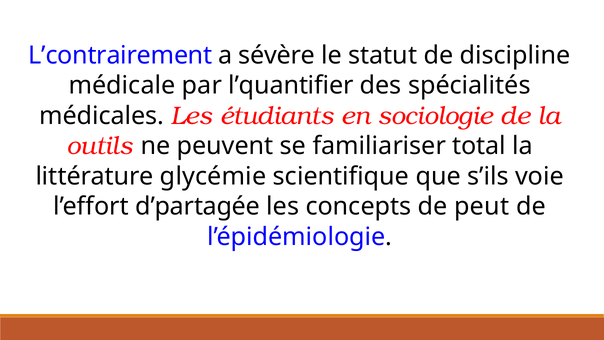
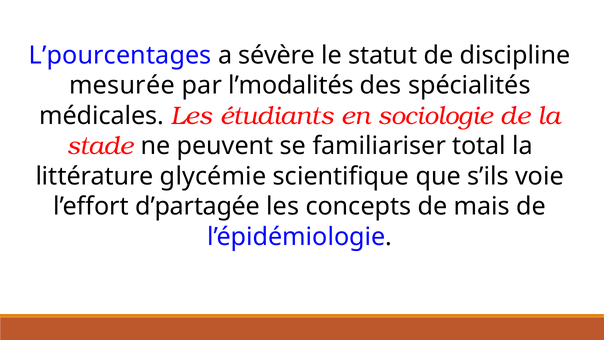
L’contrairement: L’contrairement -> L’pourcentages (120, 55)
médicale: médicale -> mesurée (122, 86)
l’quantifier: l’quantifier -> l’modalités (291, 86)
outils: outils -> stade (100, 146)
peut: peut -> mais (482, 206)
